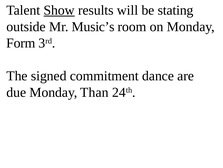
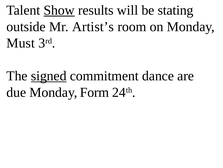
Music’s: Music’s -> Artist’s (93, 27)
Form: Form -> Must (21, 43)
signed underline: none -> present (49, 76)
Than: Than -> Form (94, 92)
